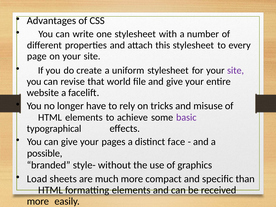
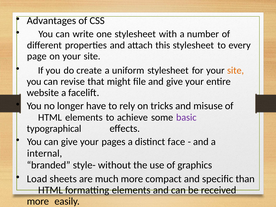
site colour: purple -> orange (236, 70)
world: world -> might (119, 82)
possible: possible -> internal (45, 153)
